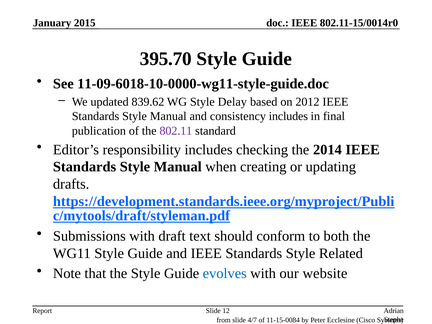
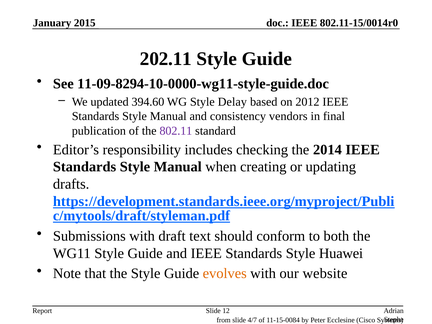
395.70: 395.70 -> 202.11 (166, 59)
11-09-6018-10-0000-wg11-style-guide.doc: 11-09-6018-10-0000-wg11-style-guide.doc -> 11-09-8294-10-0000-wg11-style-guide.doc (203, 84)
839.62: 839.62 -> 394.60 (148, 102)
consistency includes: includes -> vendors (288, 116)
Related: Related -> Huawei (341, 253)
evolves colour: blue -> orange (225, 273)
